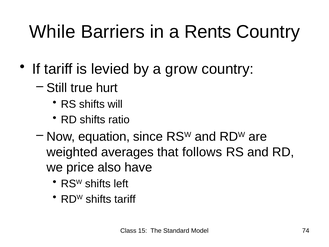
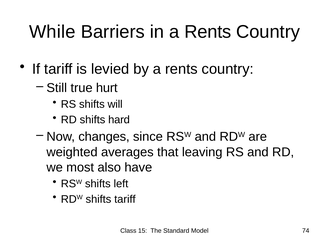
by a grow: grow -> rents (181, 69)
ratio: ratio -> hard (119, 120)
equation: equation -> changes (104, 137)
follows: follows -> leaving (202, 152)
price: price -> most (80, 167)
